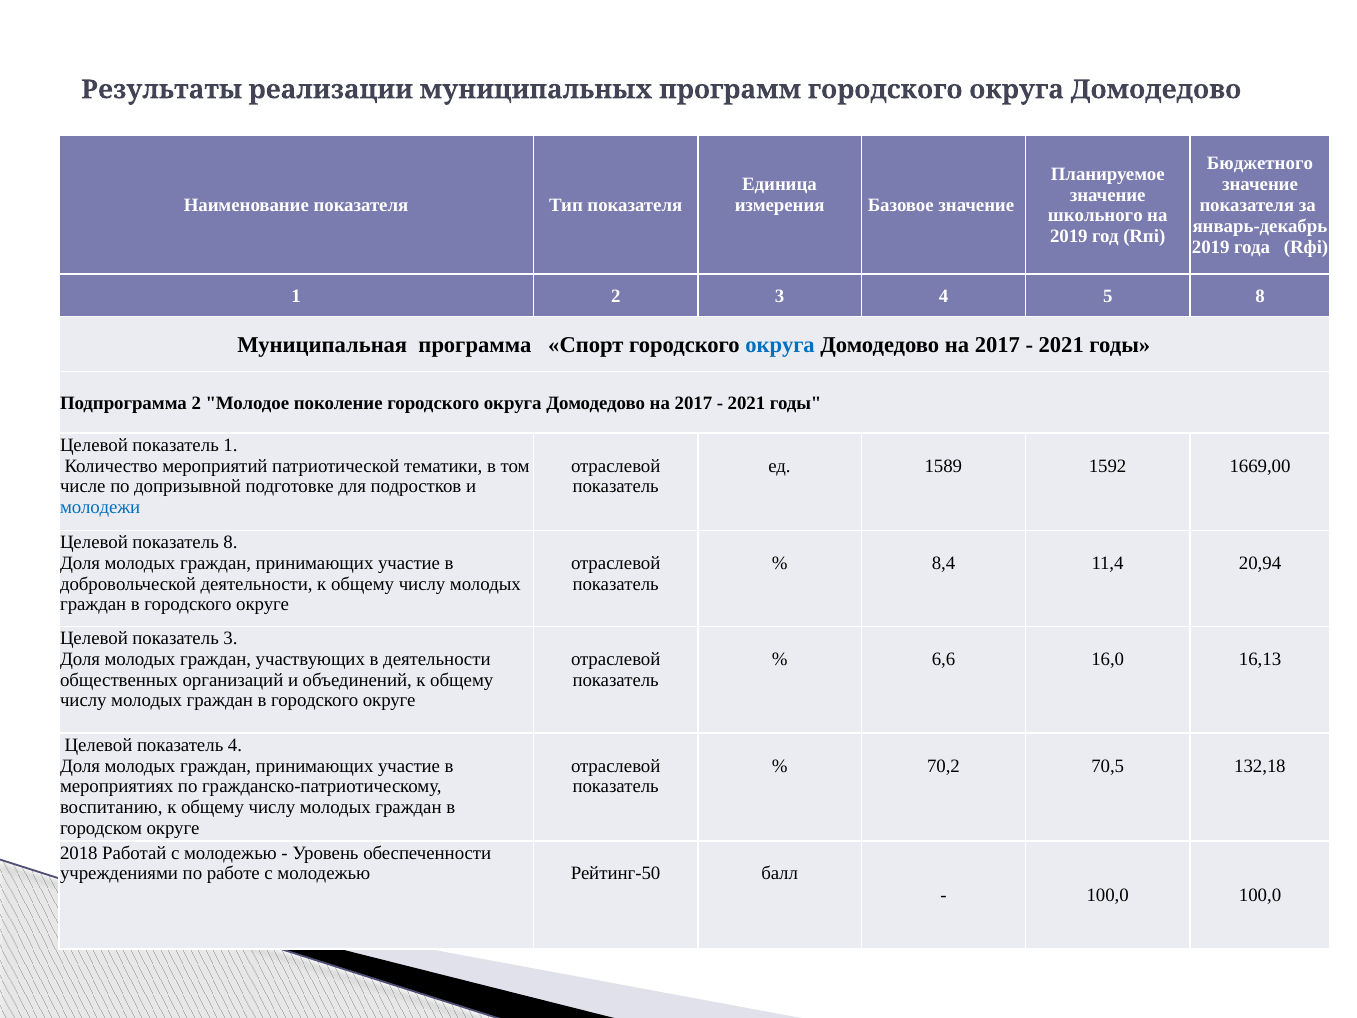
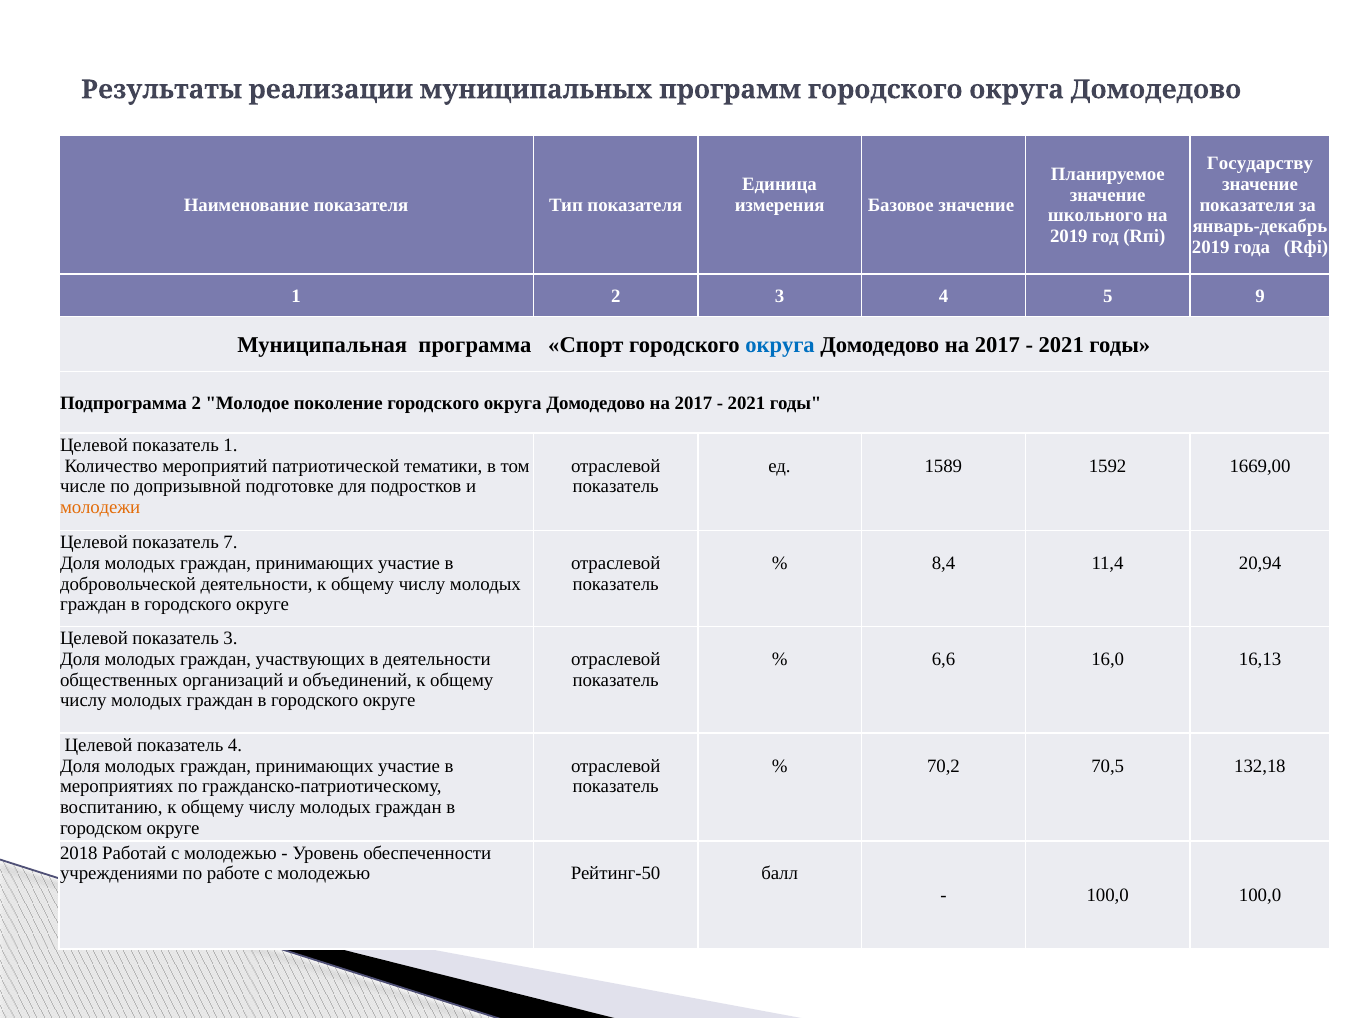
Бюджетного: Бюджетного -> Государству (1260, 164)
5 8: 8 -> 9 (1260, 296)
молодежи colour: blue -> orange (100, 507)
показатель 8: 8 -> 7 (230, 542)
